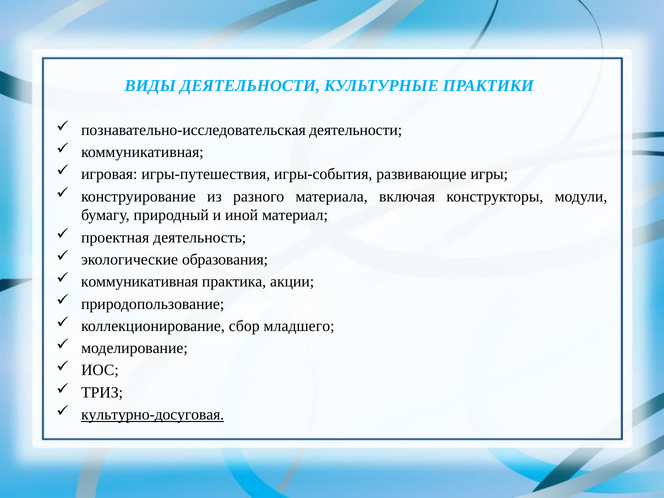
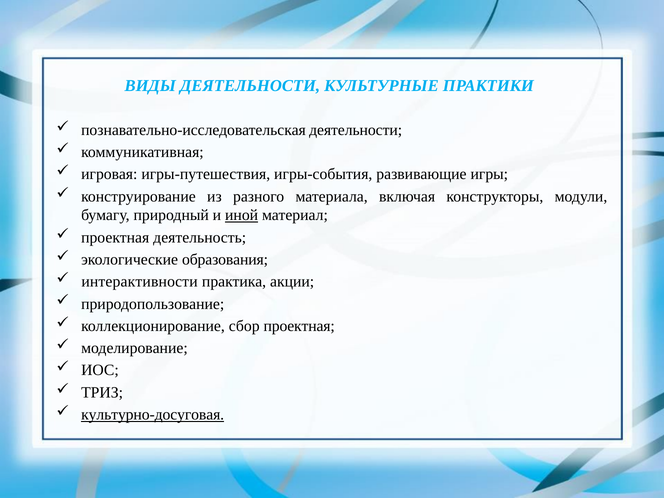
иной underline: none -> present (242, 215)
коммуникативная: коммуникативная -> интерактивности (140, 282)
сбор младшего: младшего -> проектная (299, 326)
